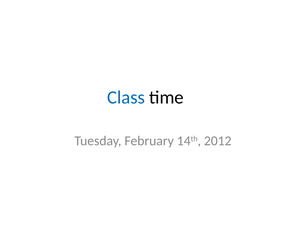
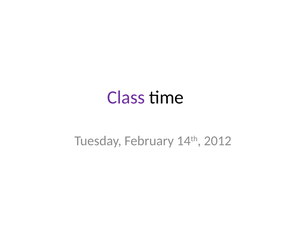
Class colour: blue -> purple (126, 97)
